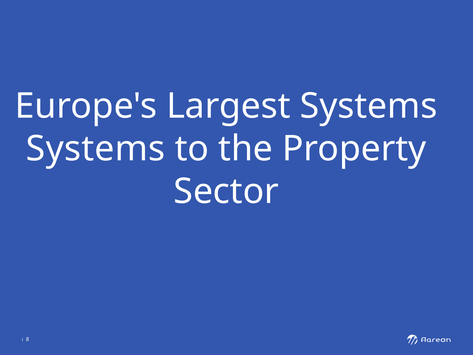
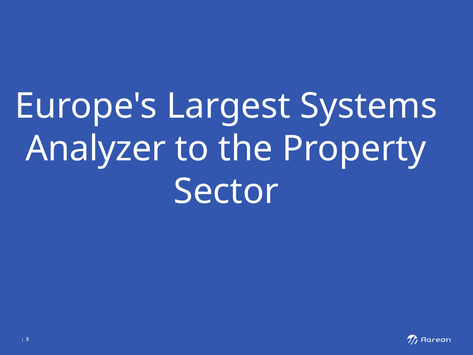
Systems: Systems -> Analyzer (96, 149)
